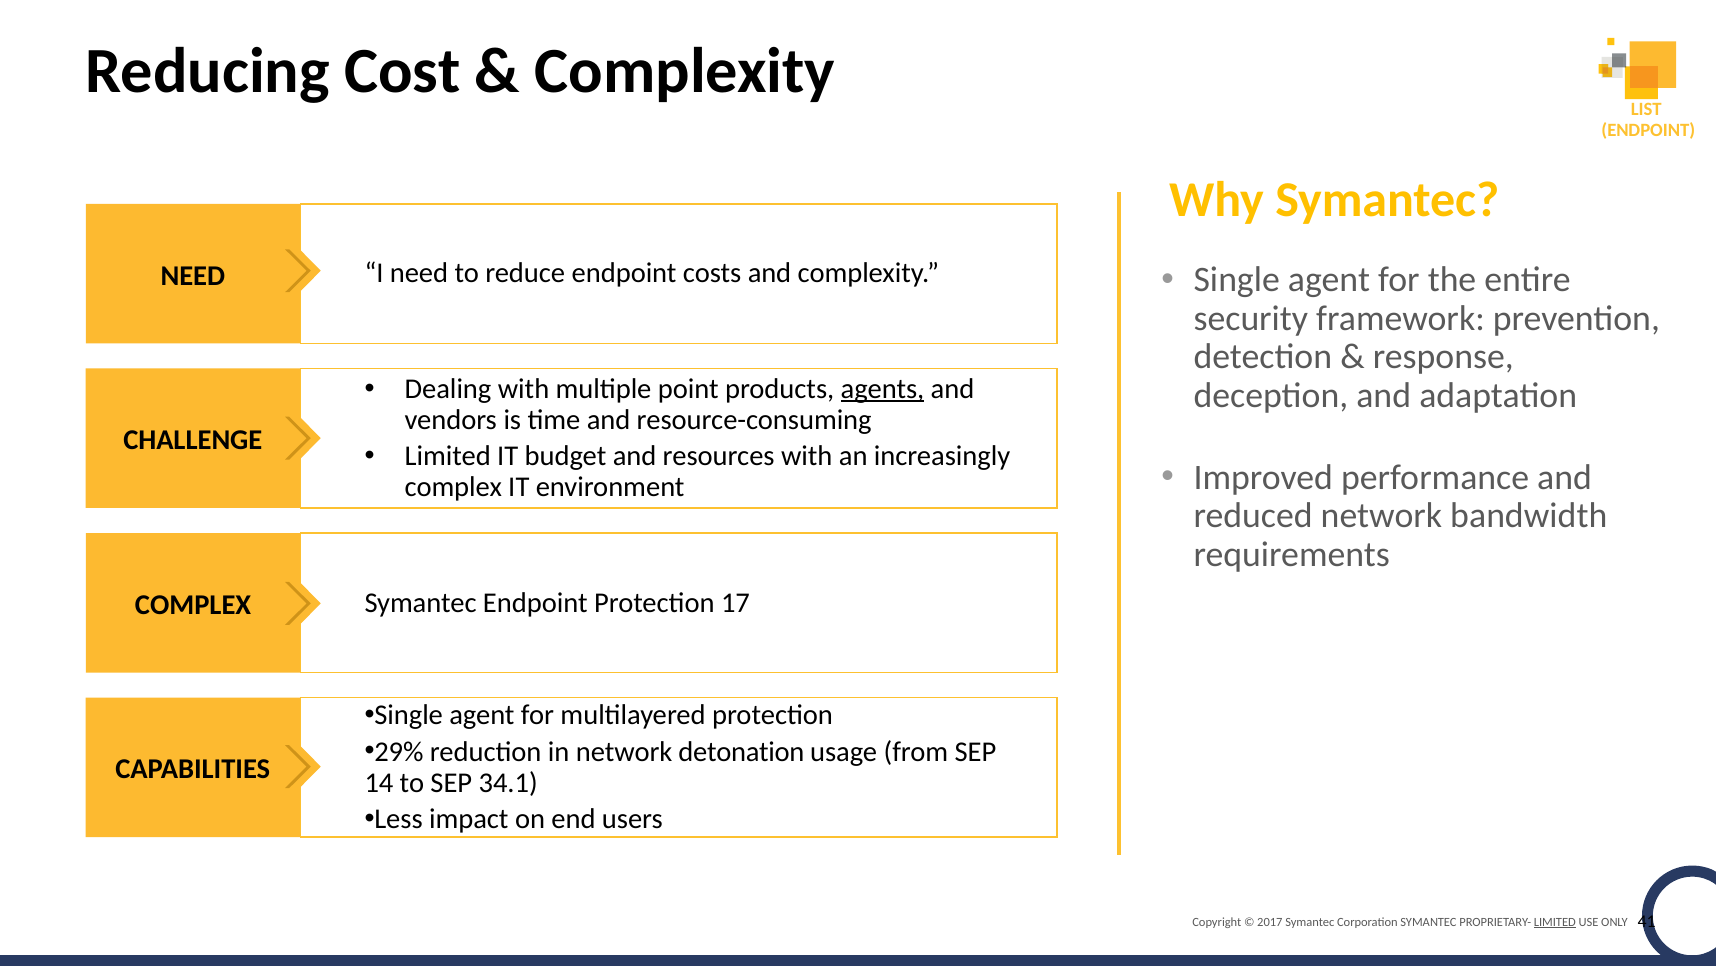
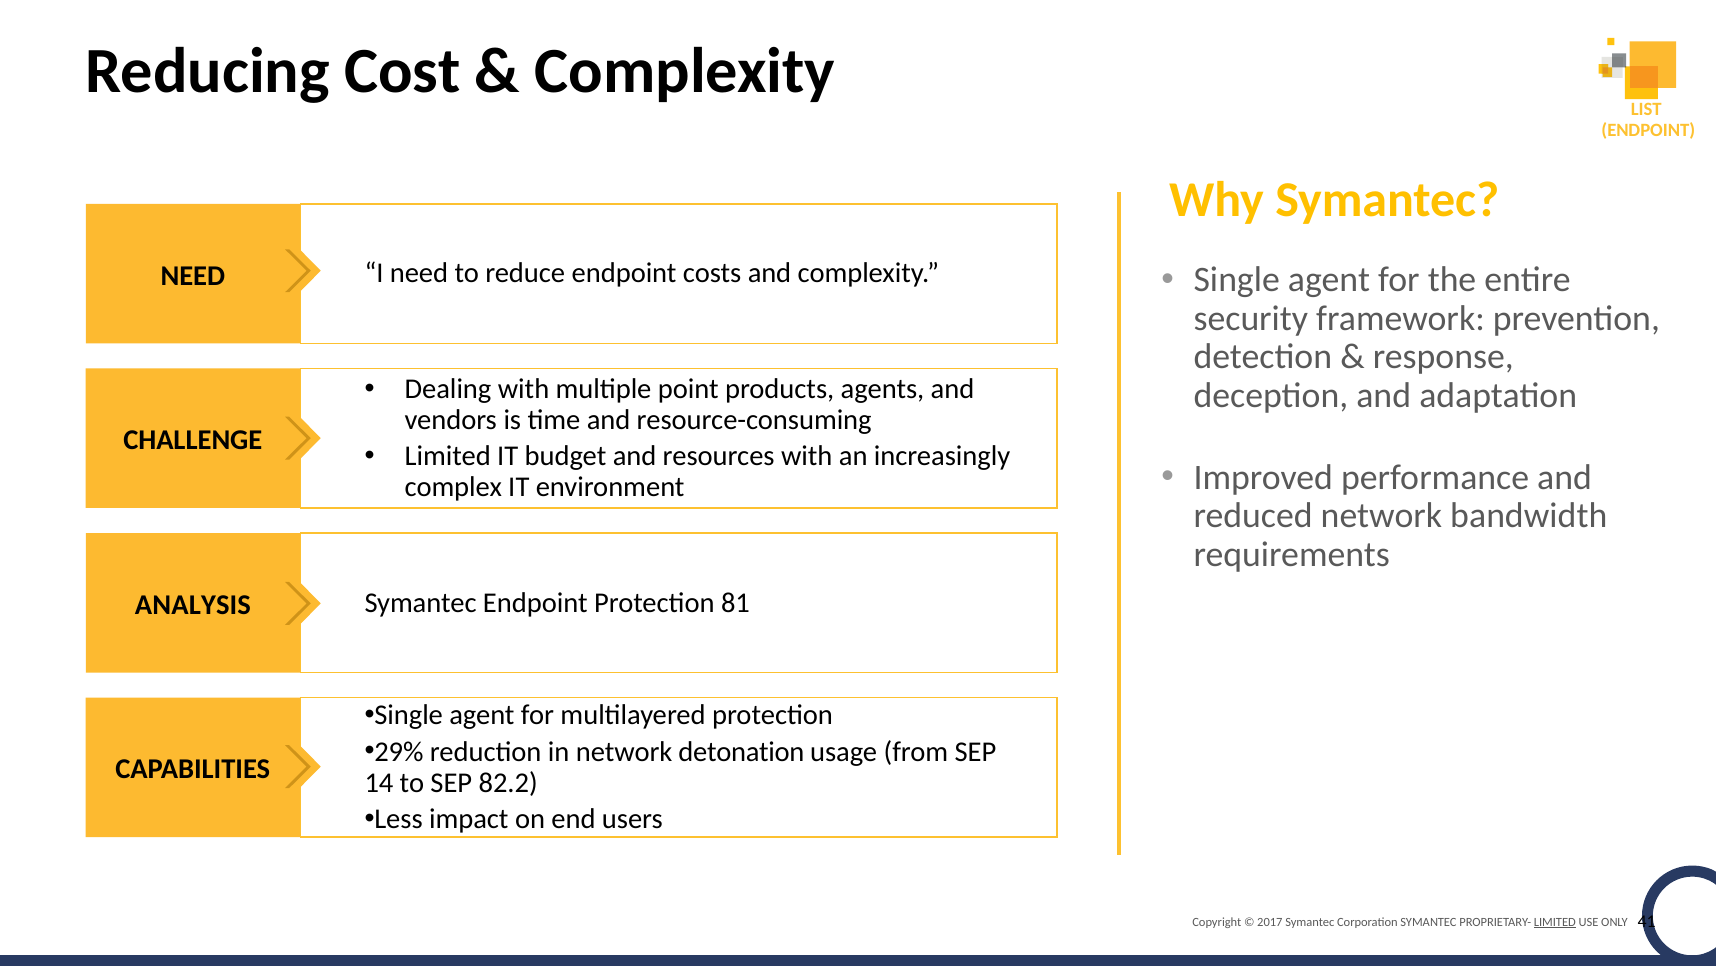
agents underline: present -> none (883, 389)
17: 17 -> 81 (735, 602)
COMPLEX: COMPLEX -> ANALYSIS (193, 604)
34.1: 34.1 -> 82.2 (508, 782)
